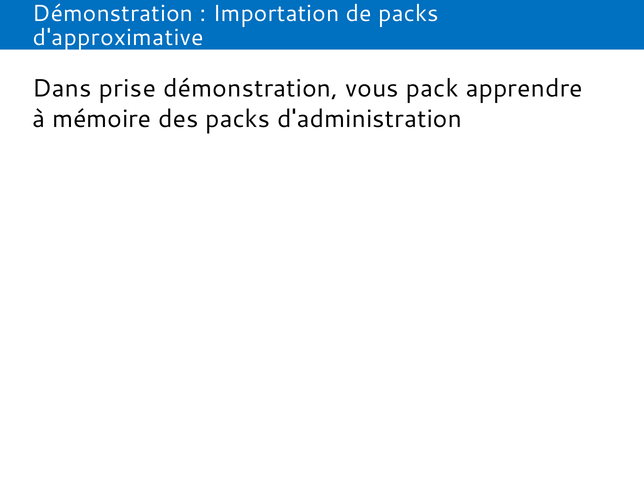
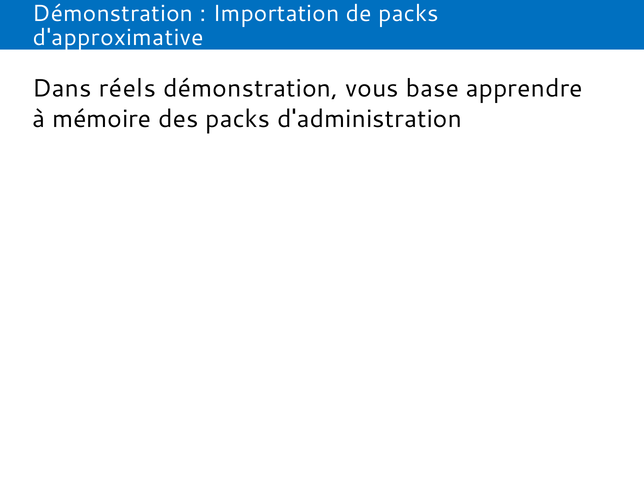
prise: prise -> réels (127, 89)
pack: pack -> base (432, 89)
